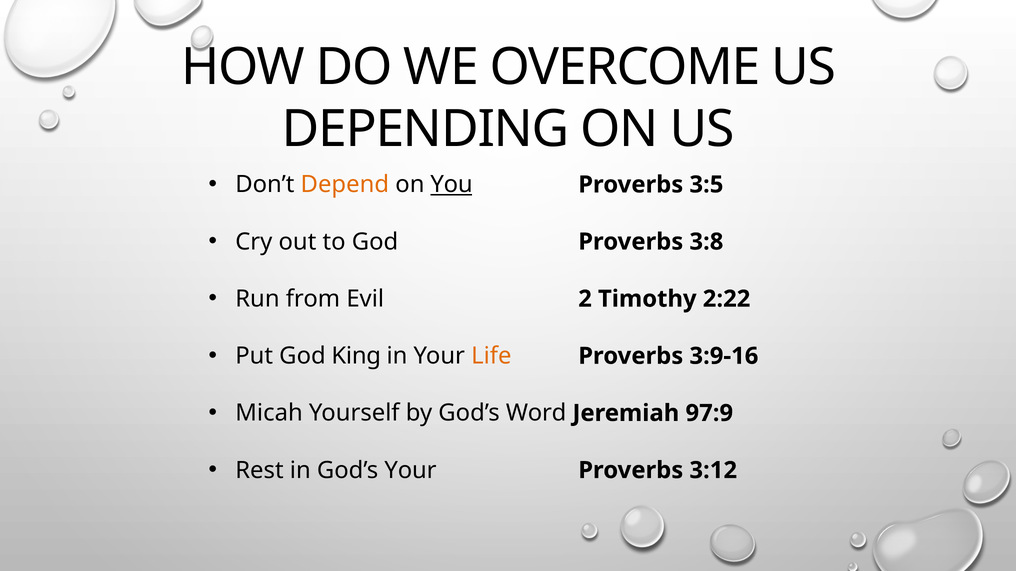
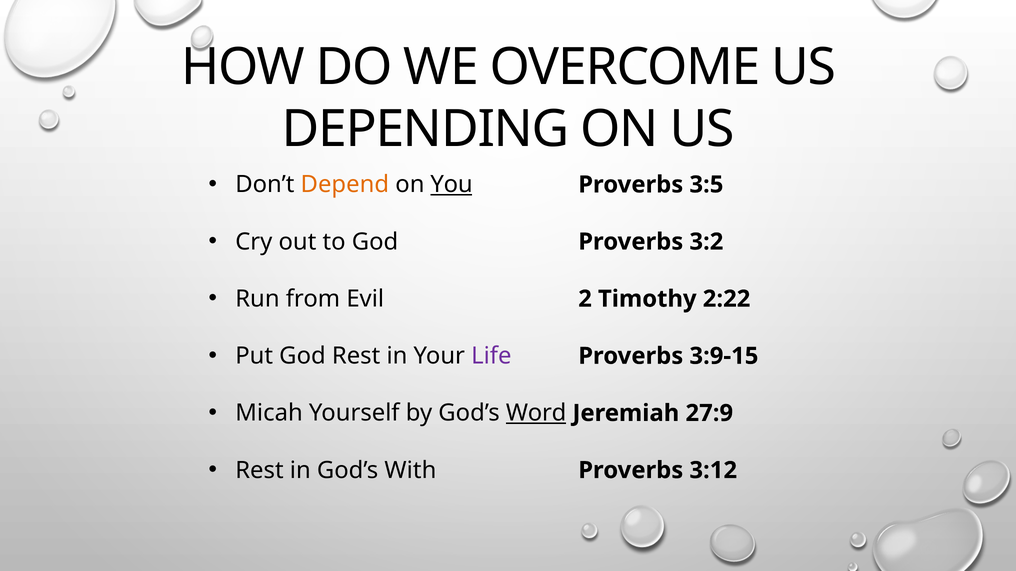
3:8: 3:8 -> 3:2 (706, 242)
God King: King -> Rest (356, 356)
Life colour: orange -> purple (491, 356)
3:9-16: 3:9-16 -> 3:9-15 (724, 356)
Word underline: none -> present (536, 413)
97:9: 97:9 -> 27:9 (709, 413)
God’s Your: Your -> With (410, 471)
